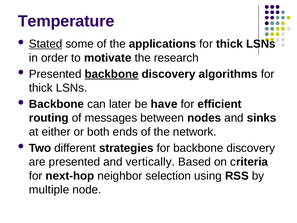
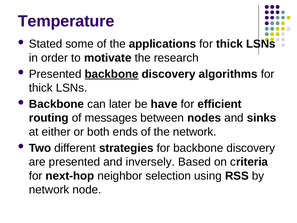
Stated underline: present -> none (46, 44)
vertically: vertically -> inversely (150, 162)
multiple: multiple -> network (49, 189)
